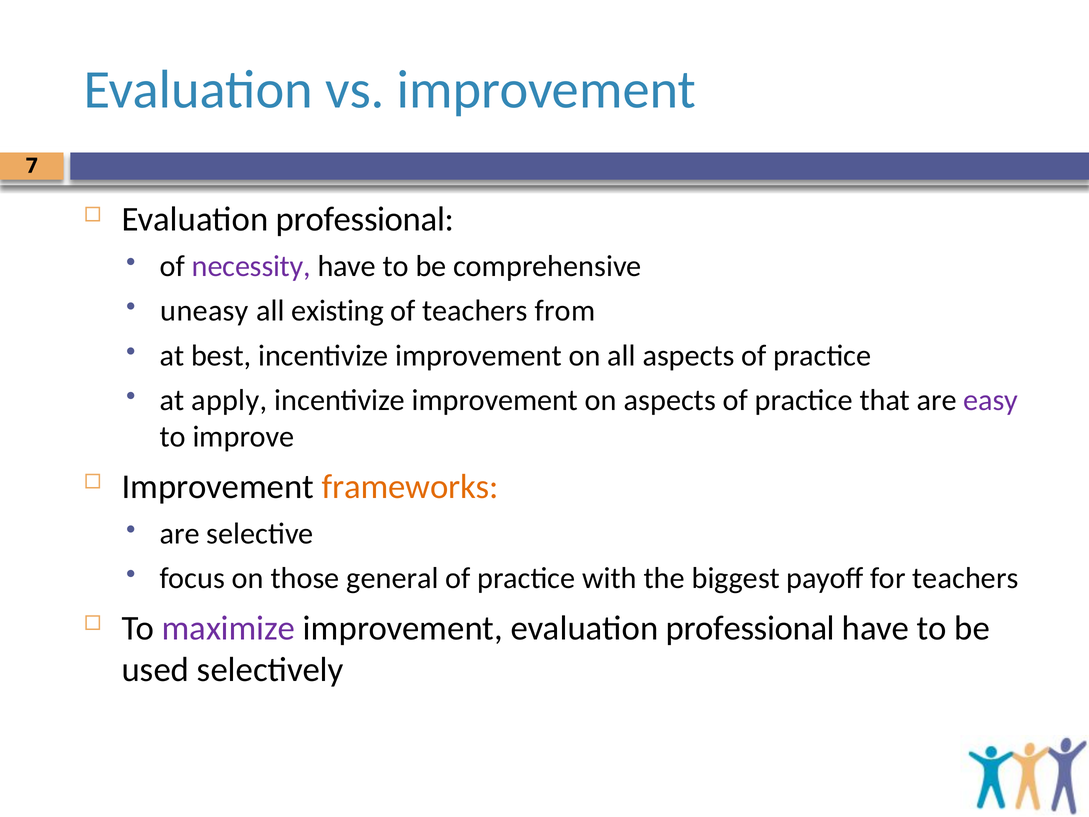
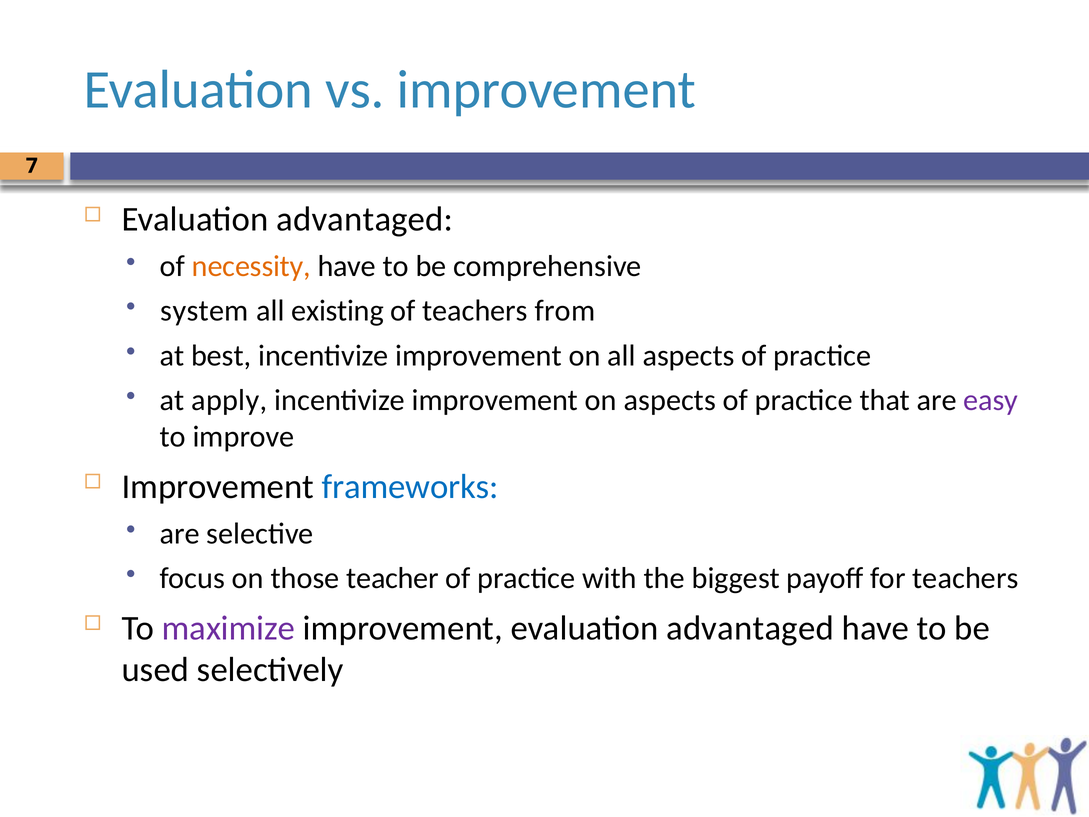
professional: professional -> advantaged (365, 219)
necessity colour: purple -> orange (251, 266)
uneasy: uneasy -> system (204, 311)
frameworks colour: orange -> blue (410, 486)
general: general -> teacher (393, 578)
improvement evaluation professional: professional -> advantaged (750, 628)
